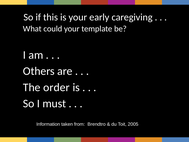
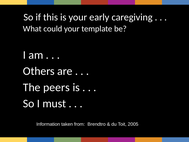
order: order -> peers (56, 87)
